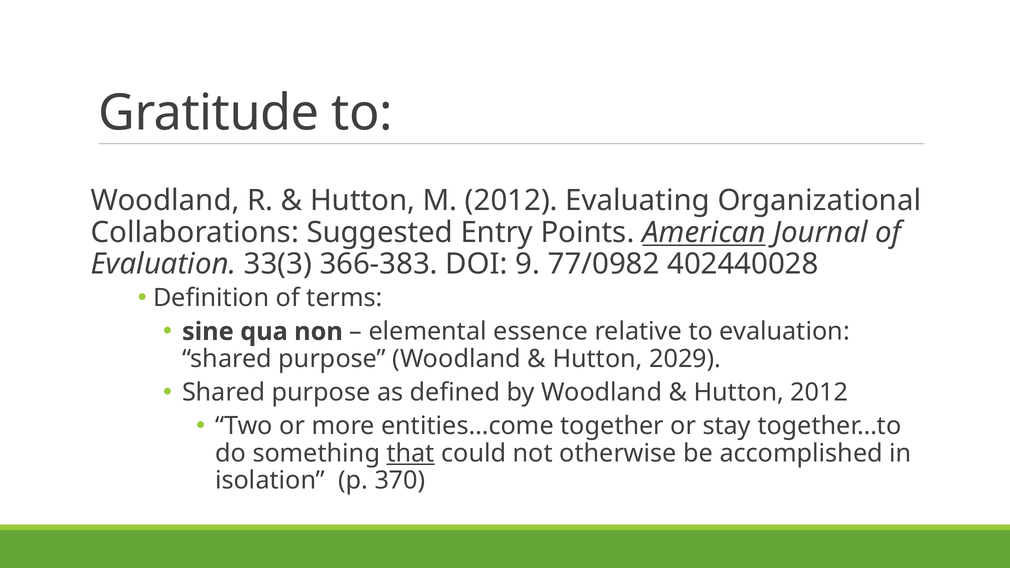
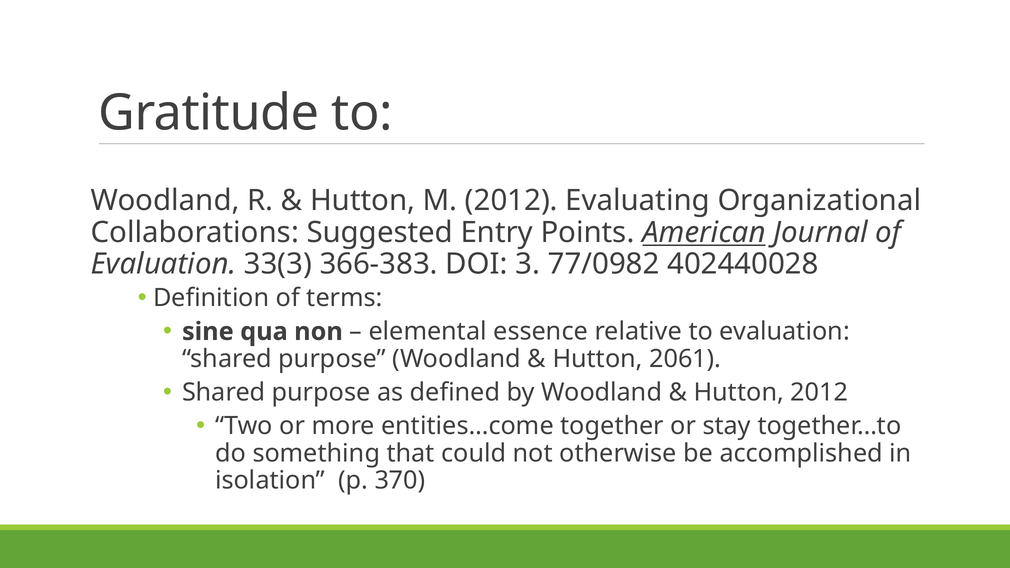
9: 9 -> 3 (528, 264)
2029: 2029 -> 2061 (685, 359)
that underline: present -> none (411, 453)
